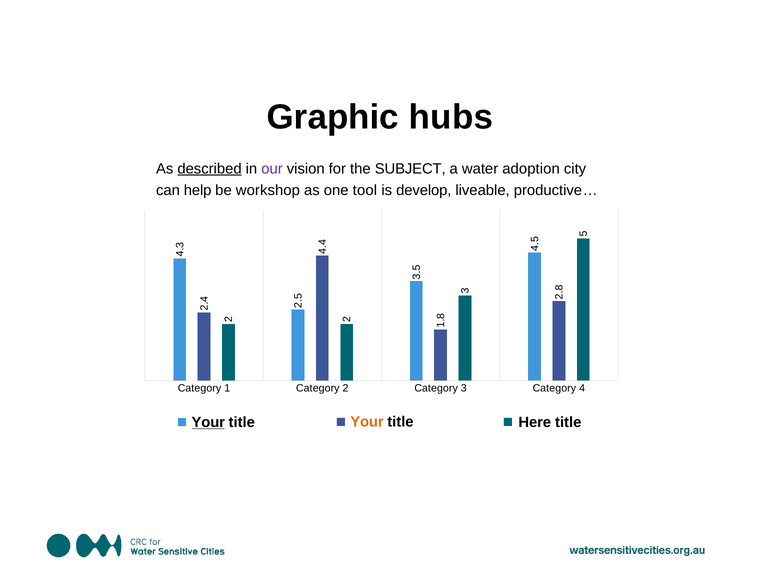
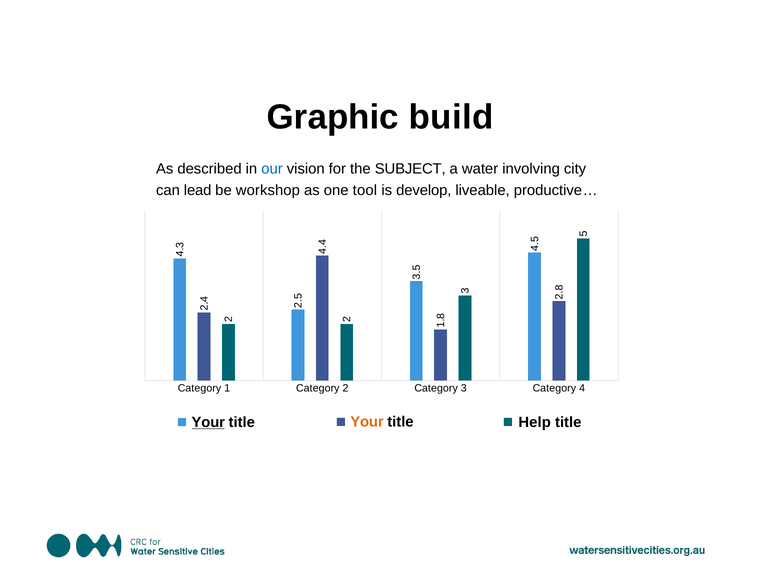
hubs: hubs -> build (451, 117)
described underline: present -> none (210, 169)
our colour: purple -> blue (272, 169)
adoption: adoption -> involving (531, 169)
help: help -> lead (198, 190)
Here: Here -> Help (535, 422)
